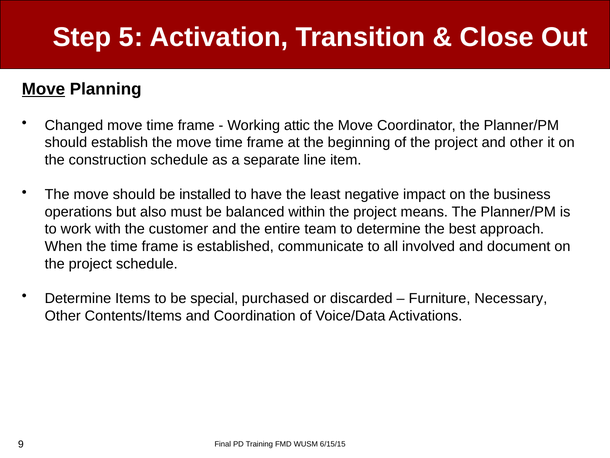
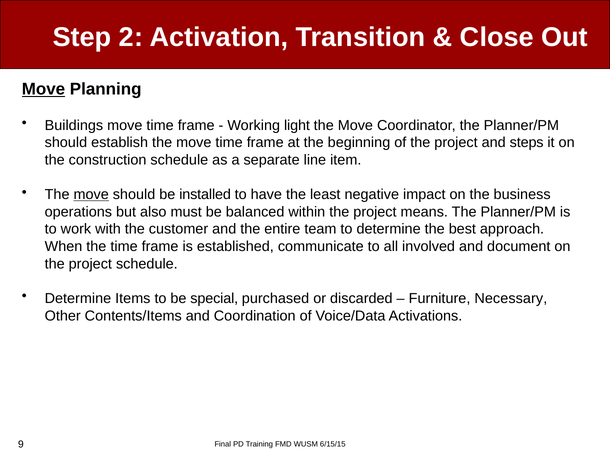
5: 5 -> 2 (131, 37)
Changed: Changed -> Buildings (74, 125)
attic: attic -> light (297, 125)
and other: other -> steps (527, 142)
move underline: none -> present (91, 194)
